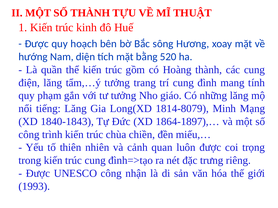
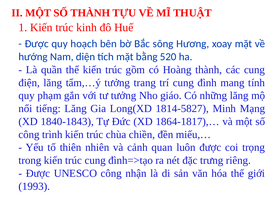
1814-8079: 1814-8079 -> 1814-5827 (182, 109)
1864-1897),…: 1864-1897),… -> 1864-1817),… (188, 122)
